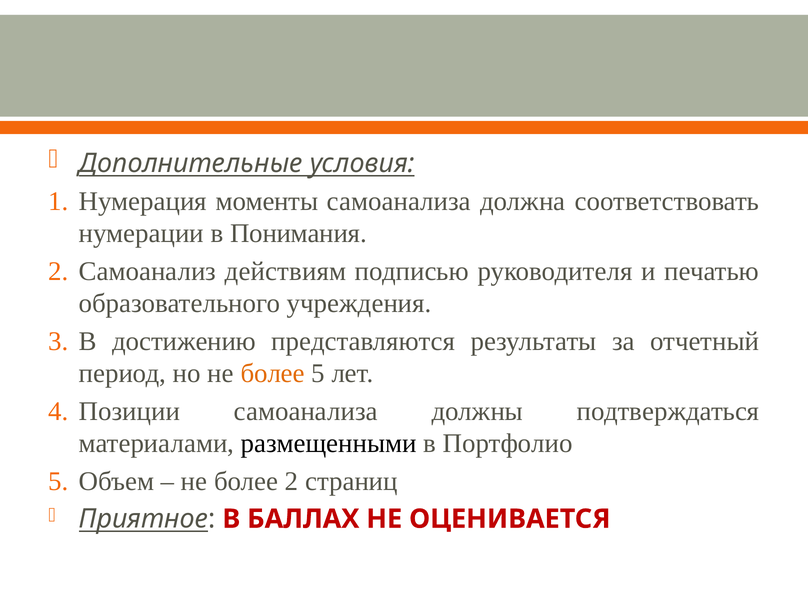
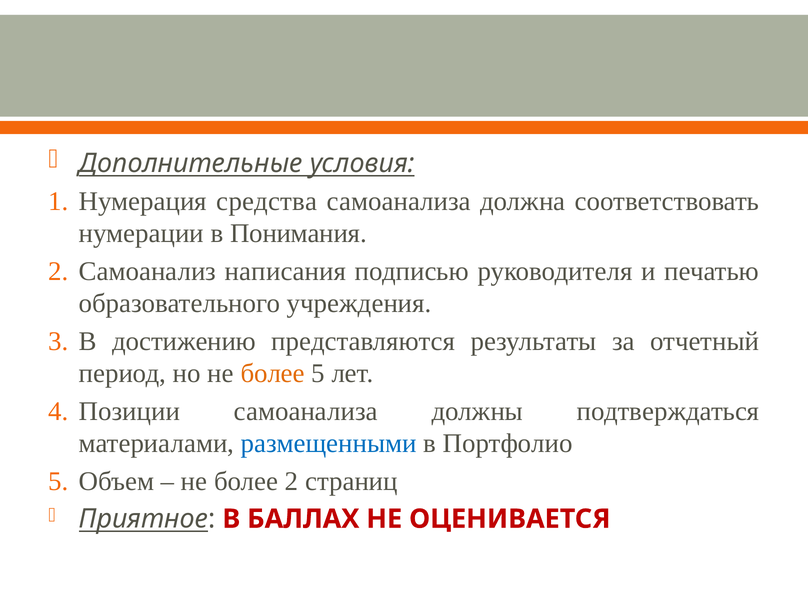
моменты: моменты -> средства (267, 201)
действиям: действиям -> написания (285, 271)
размещенными colour: black -> blue (329, 444)
